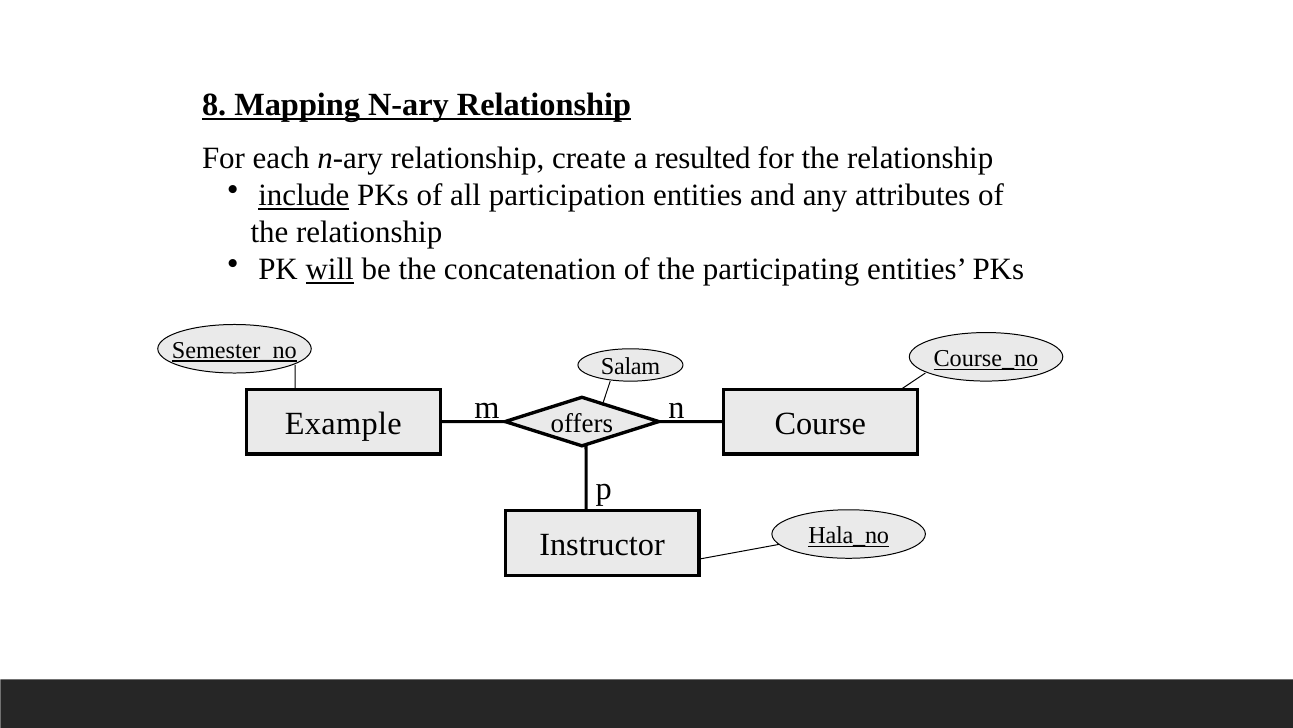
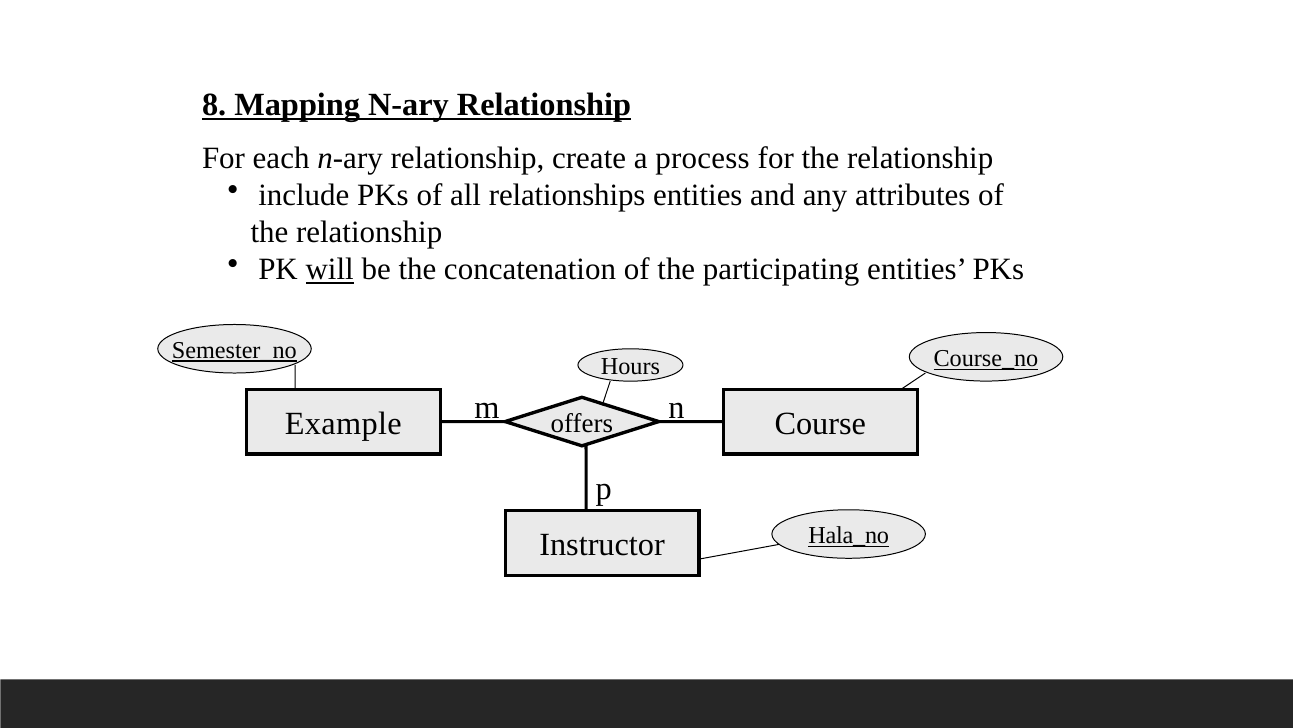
resulted: resulted -> process (702, 158)
include underline: present -> none (304, 195)
participation: participation -> relationships (567, 195)
Salam: Salam -> Hours (630, 366)
